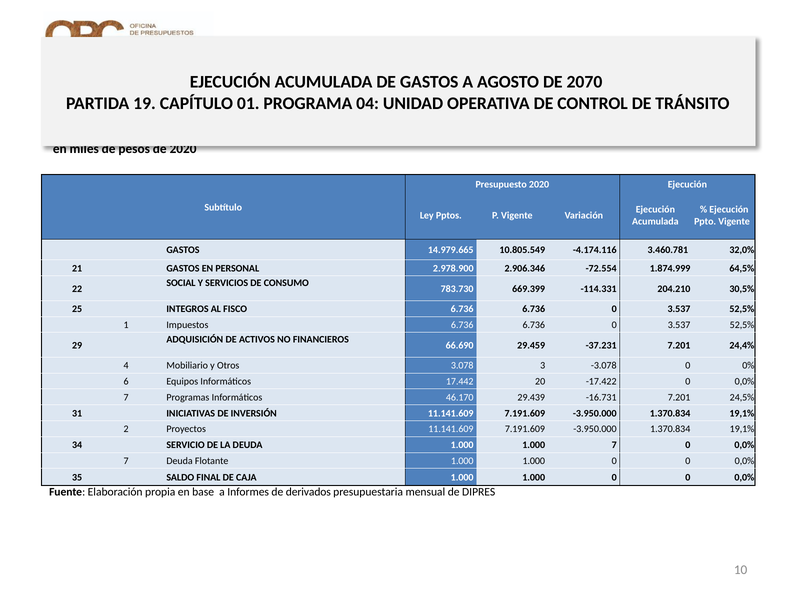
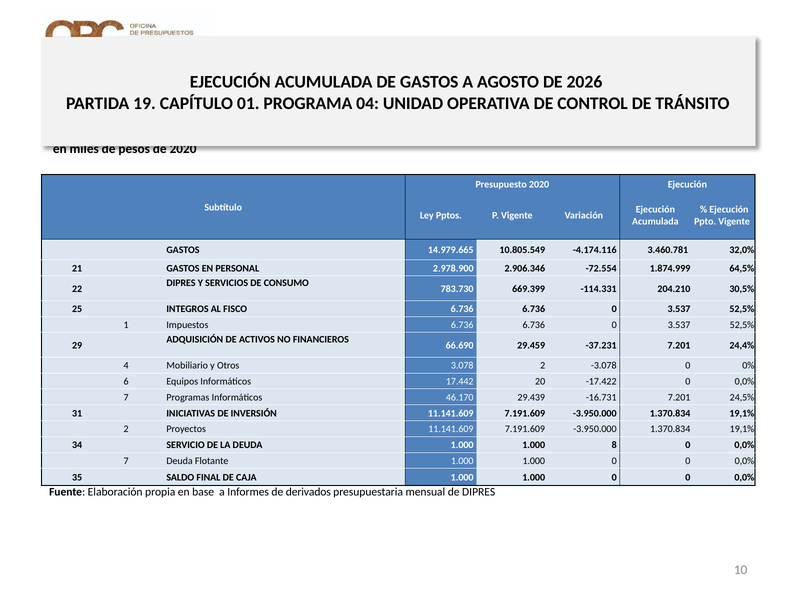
2070: 2070 -> 2026 (584, 82)
SOCIAL: SOCIAL -> DIPRES (181, 282)
3.078 3: 3 -> 2 (543, 365)
1.000 7: 7 -> 8 (614, 445)
